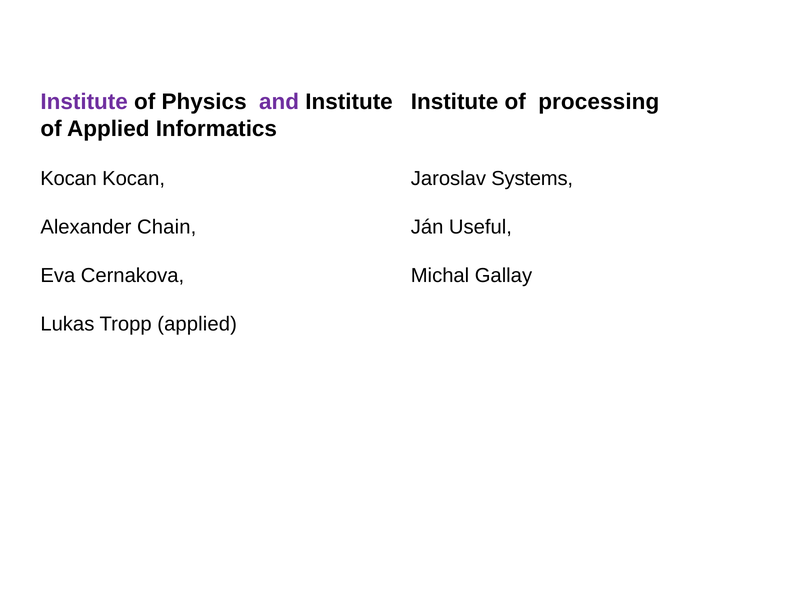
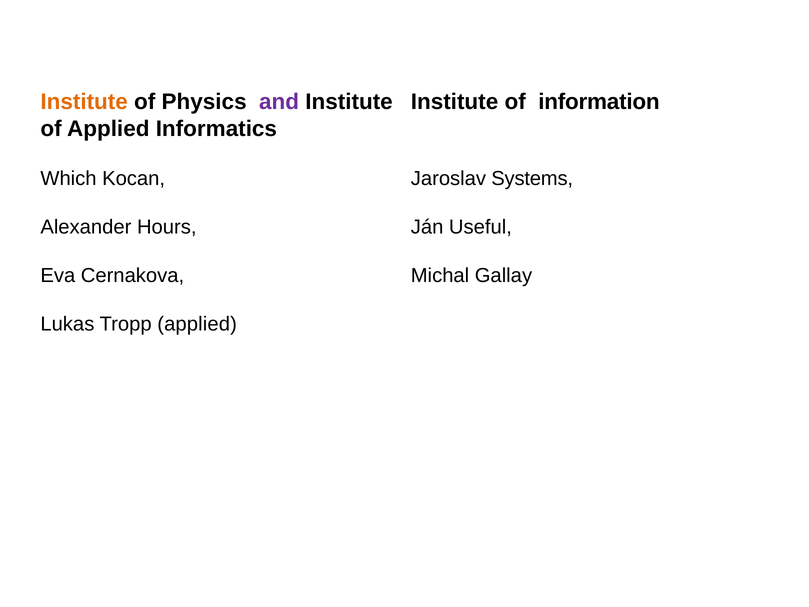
Institute colour: purple -> orange (84, 102)
processing: processing -> information (599, 102)
Kocan: Kocan -> Which (69, 179)
Chain: Chain -> Hours (167, 227)
